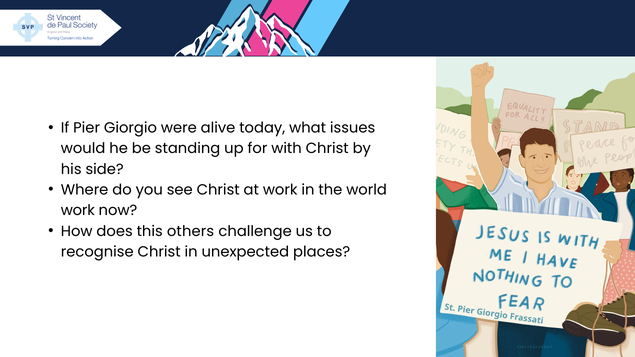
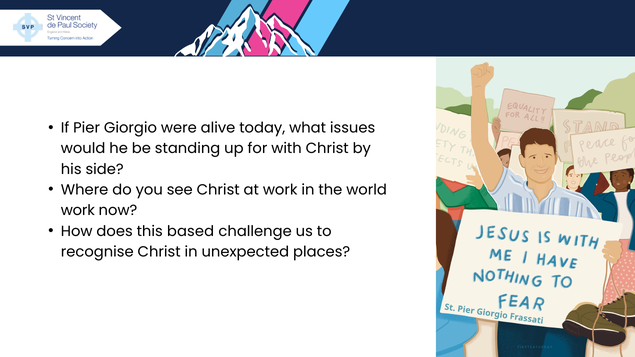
others: others -> based (191, 231)
